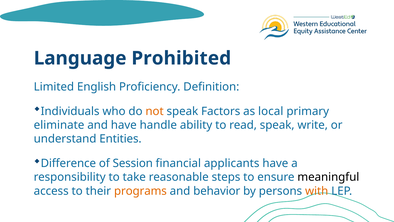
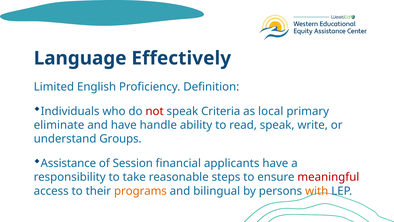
Prohibited: Prohibited -> Effectively (181, 58)
not colour: orange -> red (155, 111)
Factors: Factors -> Criteria (221, 111)
Entities: Entities -> Groups (120, 139)
Difference: Difference -> Assistance (68, 163)
meaningful colour: black -> red (328, 177)
behavior: behavior -> bilingual (217, 191)
